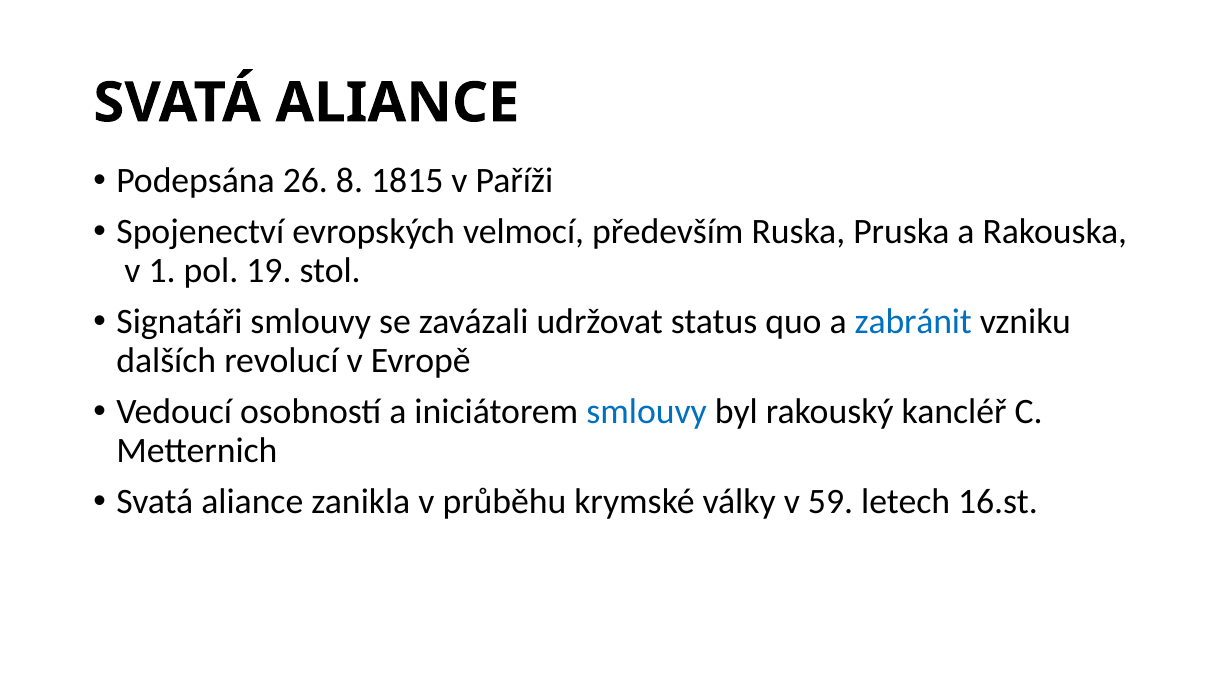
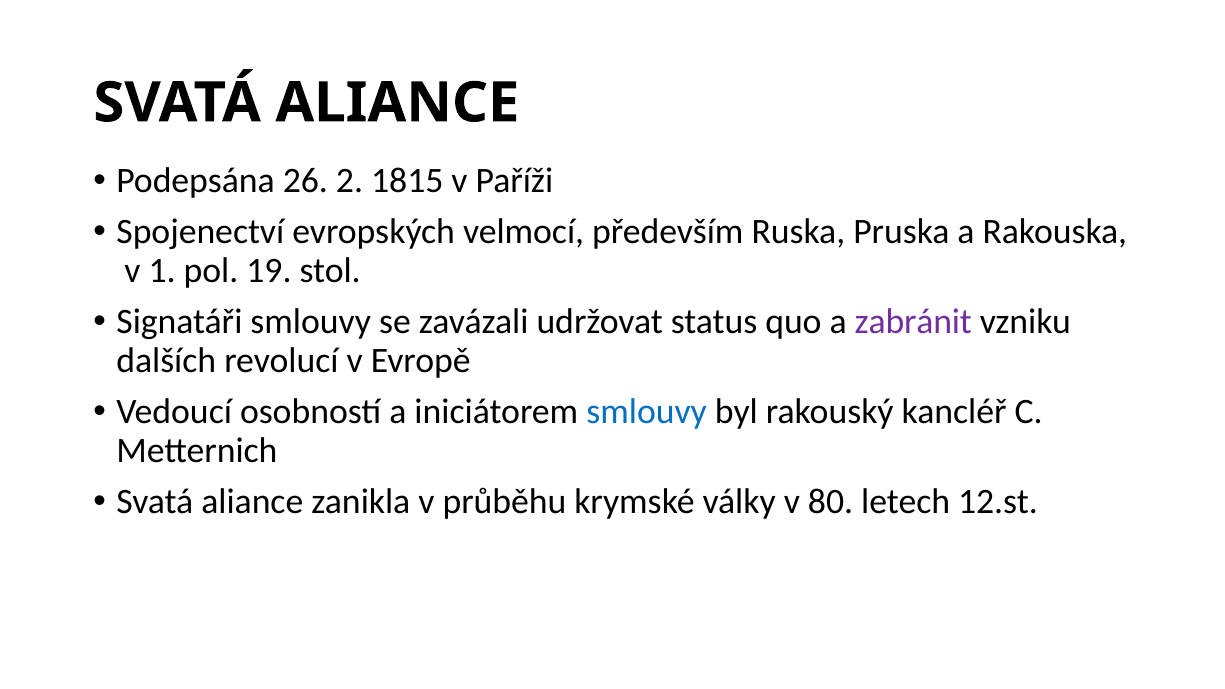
8: 8 -> 2 (350, 181)
zabránit colour: blue -> purple (913, 322)
59: 59 -> 80 (831, 502)
16.st: 16.st -> 12.st (998, 502)
